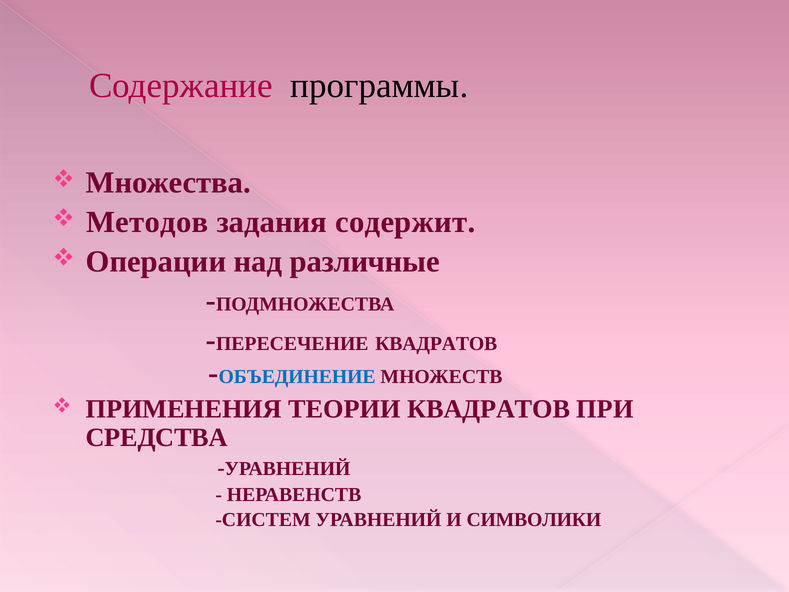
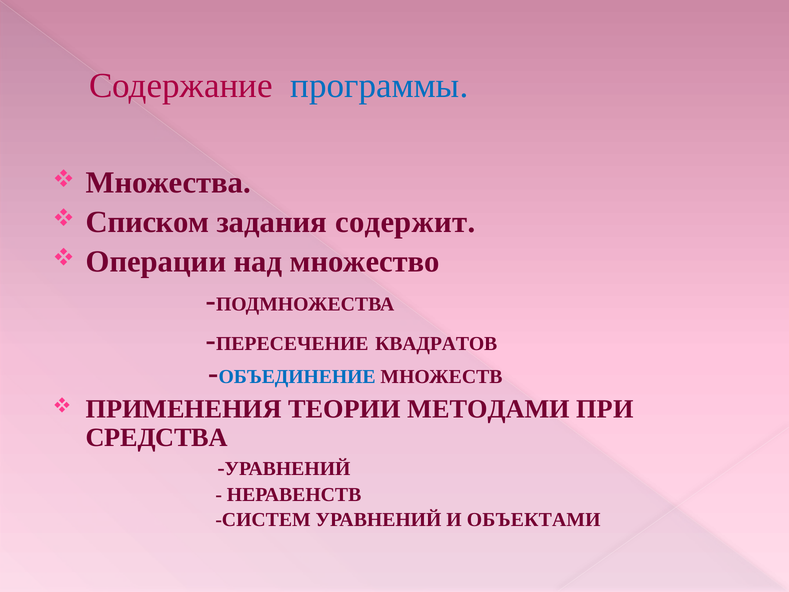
программы colour: black -> blue (379, 86)
Методов: Методов -> Списком (148, 222)
различные: различные -> множество (365, 261)
ТЕОРИИ КВАДРАТОВ: КВАДРАТОВ -> МЕТОДАМИ (489, 409)
СИМВОЛИКИ: СИМВОЛИКИ -> ОБЪЕКТАМИ (534, 520)
